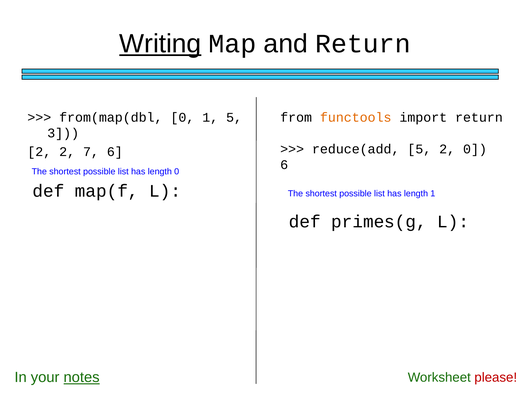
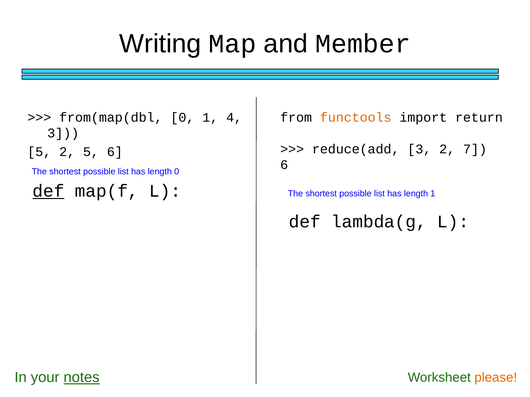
Writing underline: present -> none (160, 44)
and Return: Return -> Member (363, 44)
1 5: 5 -> 4 (234, 118)
reduce(add 5: 5 -> 3 (419, 149)
2 0: 0 -> 7 (475, 149)
2: 2 -> 5 (39, 152)
2 7: 7 -> 5 (91, 152)
def underline: none -> present (48, 191)
primes(g: primes(g -> lambda(g (379, 222)
please colour: red -> orange (496, 378)
